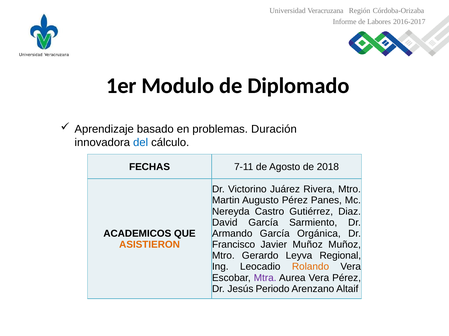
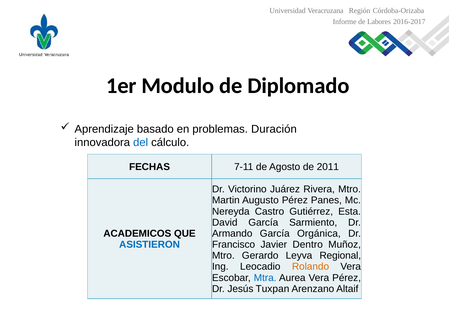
2018: 2018 -> 2011 (328, 167)
Diaz: Diaz -> Esta (350, 212)
ASISTIERON colour: orange -> blue (150, 245)
Javier Muñoz: Muñoz -> Dentro (308, 245)
Mtra colour: purple -> blue (265, 278)
Periodo: Periodo -> Tuxpan (272, 289)
